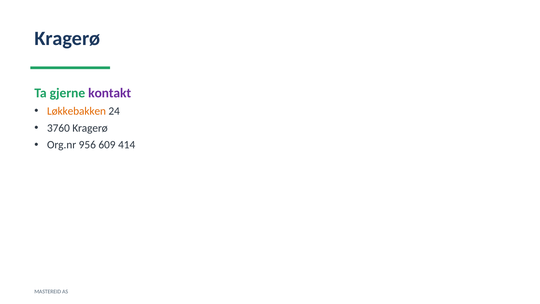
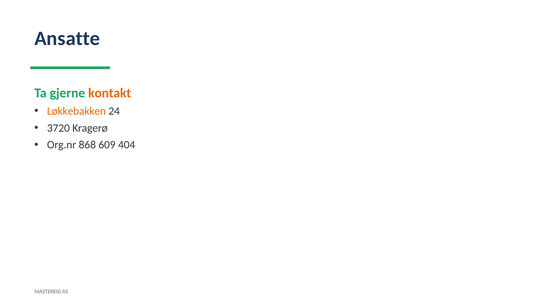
Kragerø: Kragerø -> Ansatte (67, 39)
kontakt colour: purple -> orange (110, 93)
3760: 3760 -> 3720 (58, 128)
956: 956 -> 868 (87, 145)
414: 414 -> 404 (127, 145)
